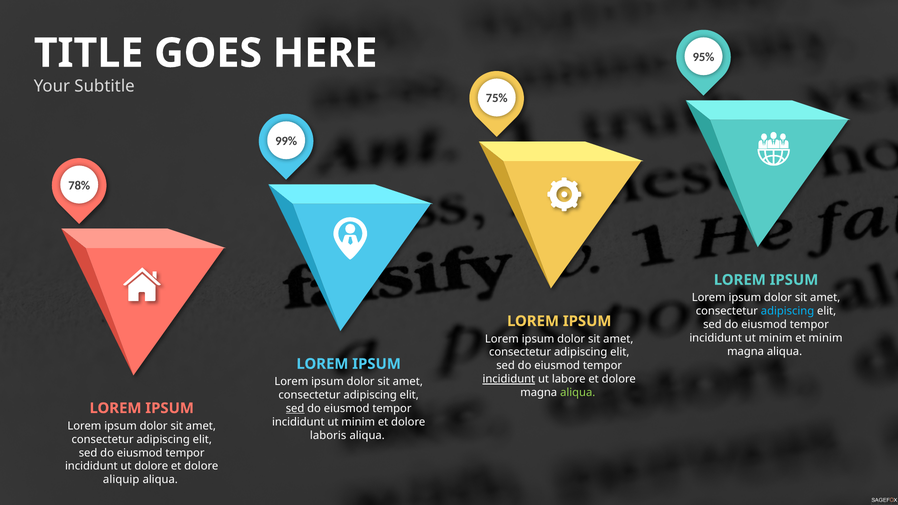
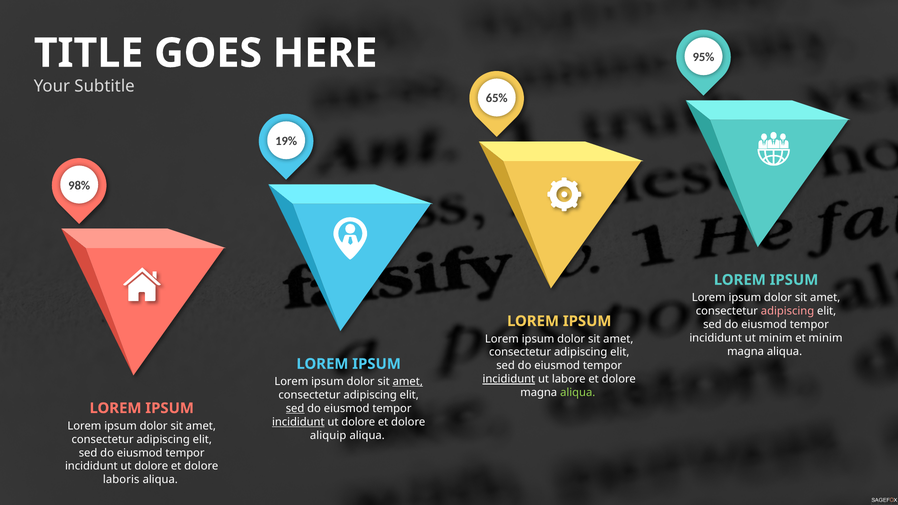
75%: 75% -> 65% (497, 98)
99%: 99% -> 19% (286, 141)
78%: 78% -> 98% (79, 185)
adipiscing colour: light blue -> pink (788, 311)
amet underline: none -> present (408, 382)
incididunt underline: none -> present (298, 422)
minim: minim -> dolore (358, 422)
laboris: laboris -> aliquip (328, 436)
aliquip: aliquip -> laboris (121, 480)
